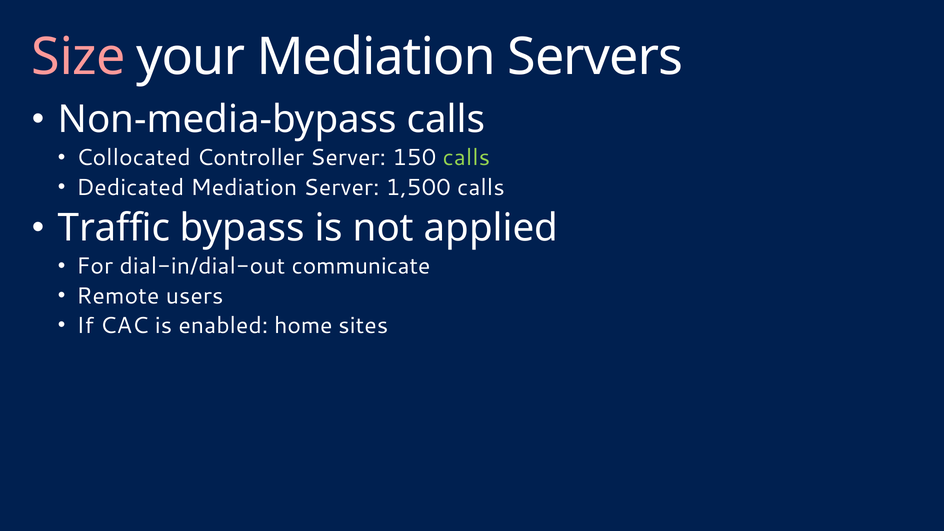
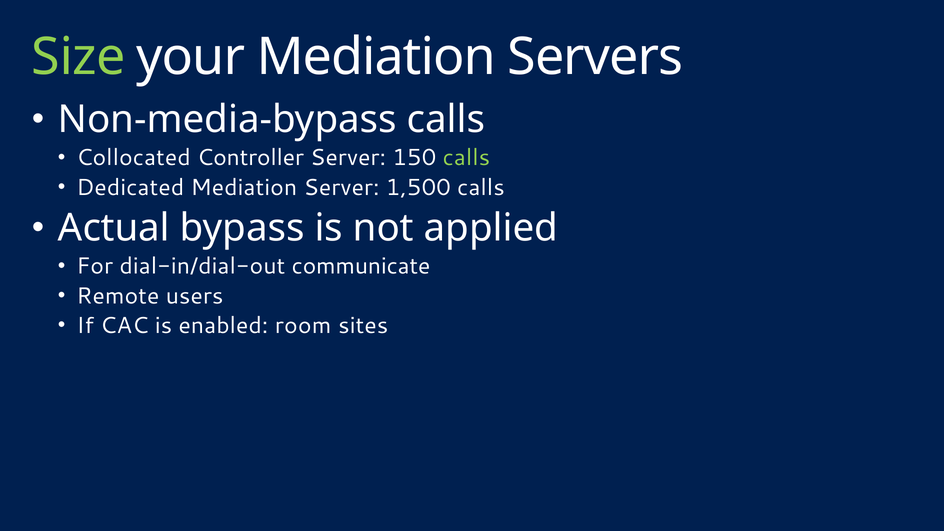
Size colour: pink -> light green (79, 57)
Traffic: Traffic -> Actual (114, 228)
home: home -> room (303, 325)
